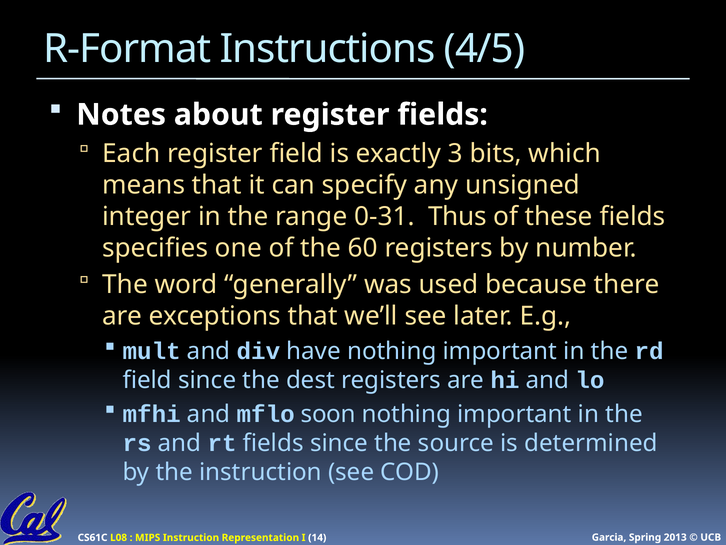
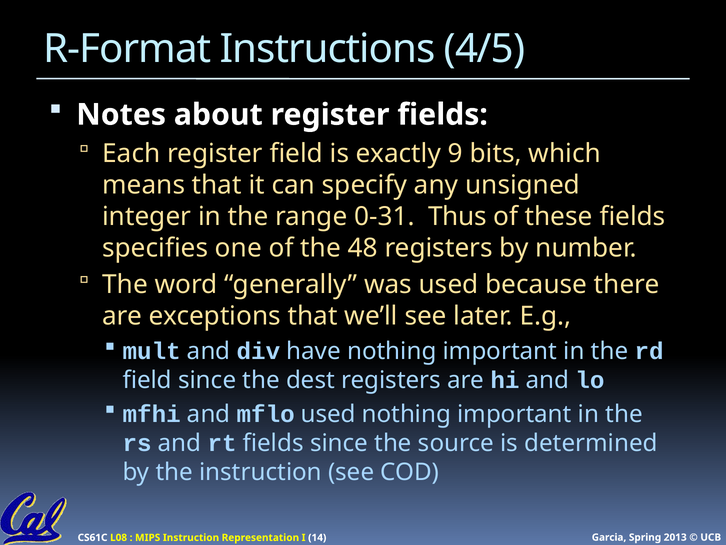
3: 3 -> 9 (455, 153)
60: 60 -> 48 (363, 248)
mflo soon: soon -> used (328, 414)
